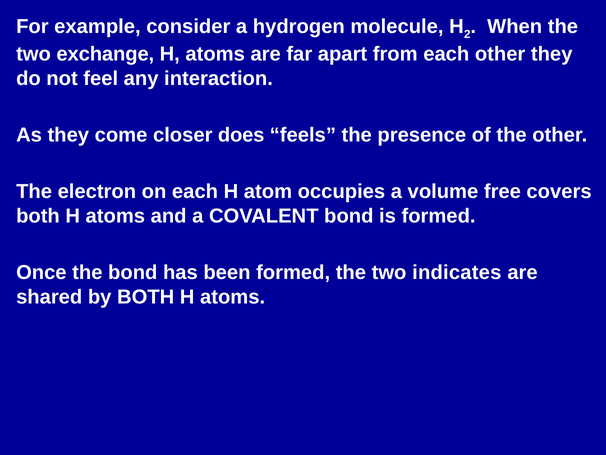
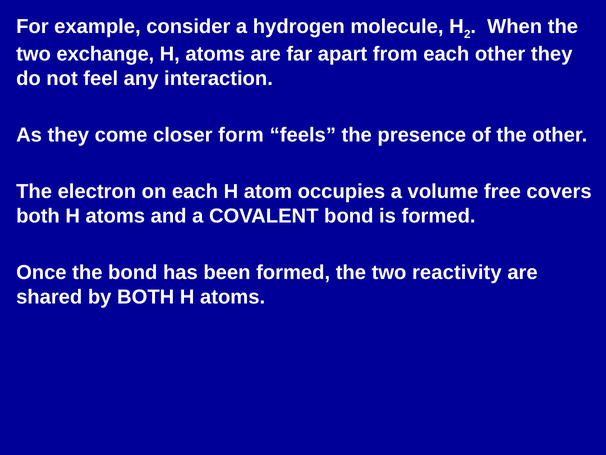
does: does -> form (241, 135)
indicates: indicates -> reactivity (457, 272)
